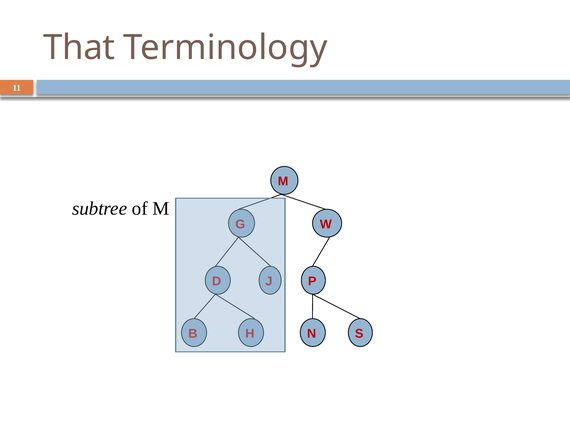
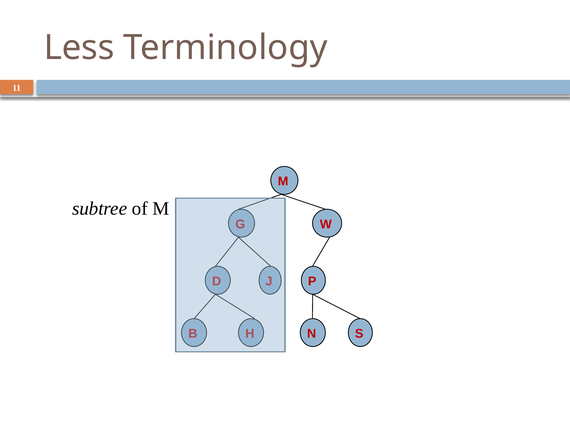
That: That -> Less (79, 48)
